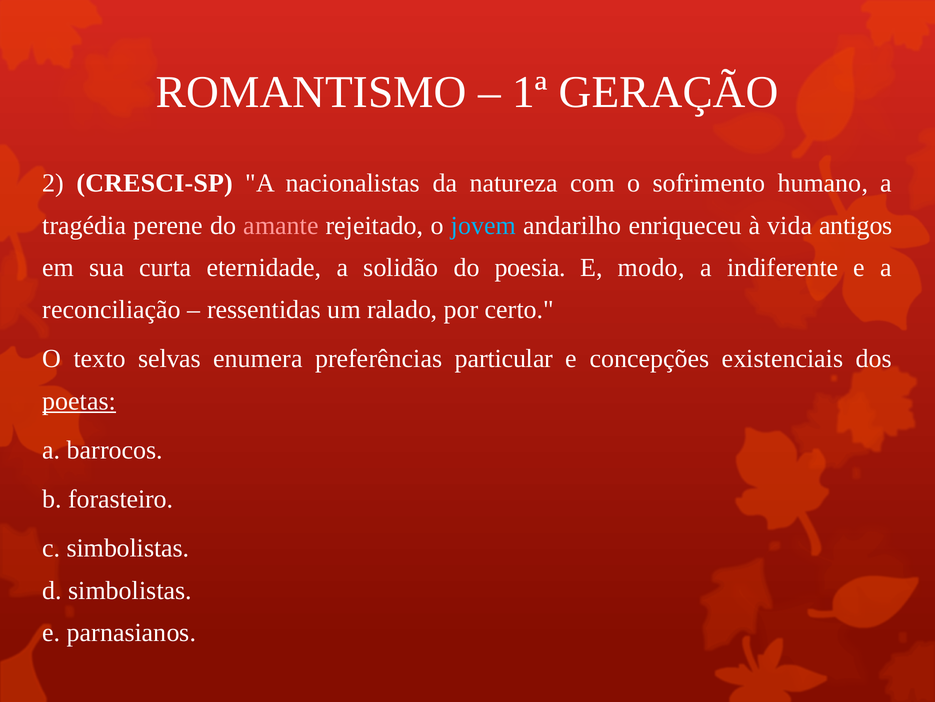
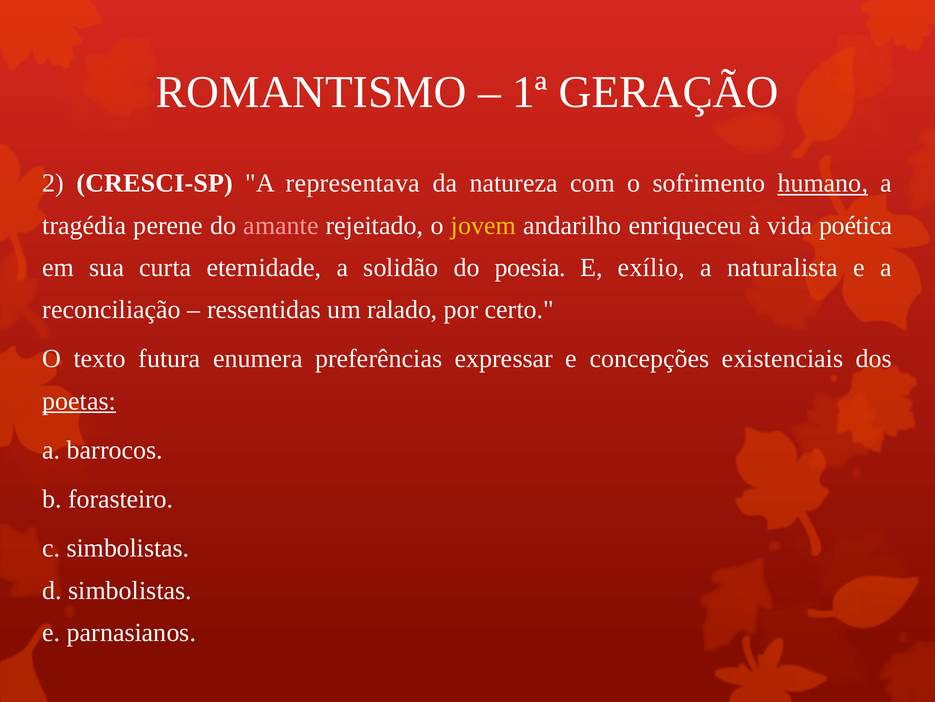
nacionalistas: nacionalistas -> representava (353, 183)
humano underline: none -> present (823, 183)
jovem colour: light blue -> yellow (483, 225)
antigos: antigos -> poética (856, 225)
modo: modo -> exílio (651, 267)
indiferente: indiferente -> naturalista (782, 267)
selvas: selvas -> futura (169, 359)
particular: particular -> expressar (504, 359)
